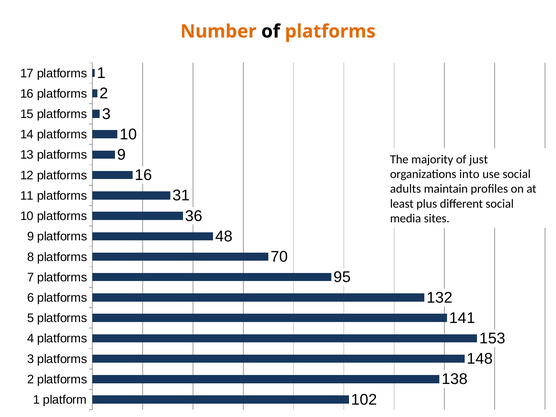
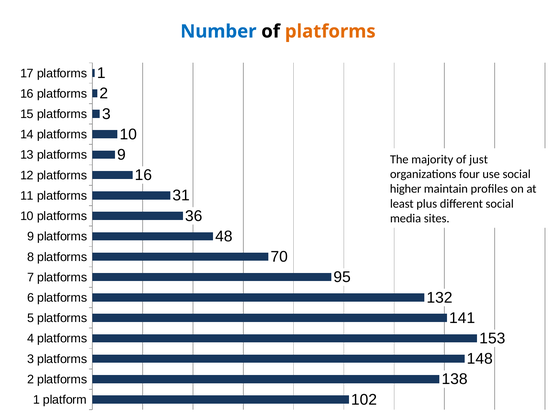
Number colour: orange -> blue (218, 31)
into: into -> four (469, 174)
adults: adults -> higher (406, 189)
